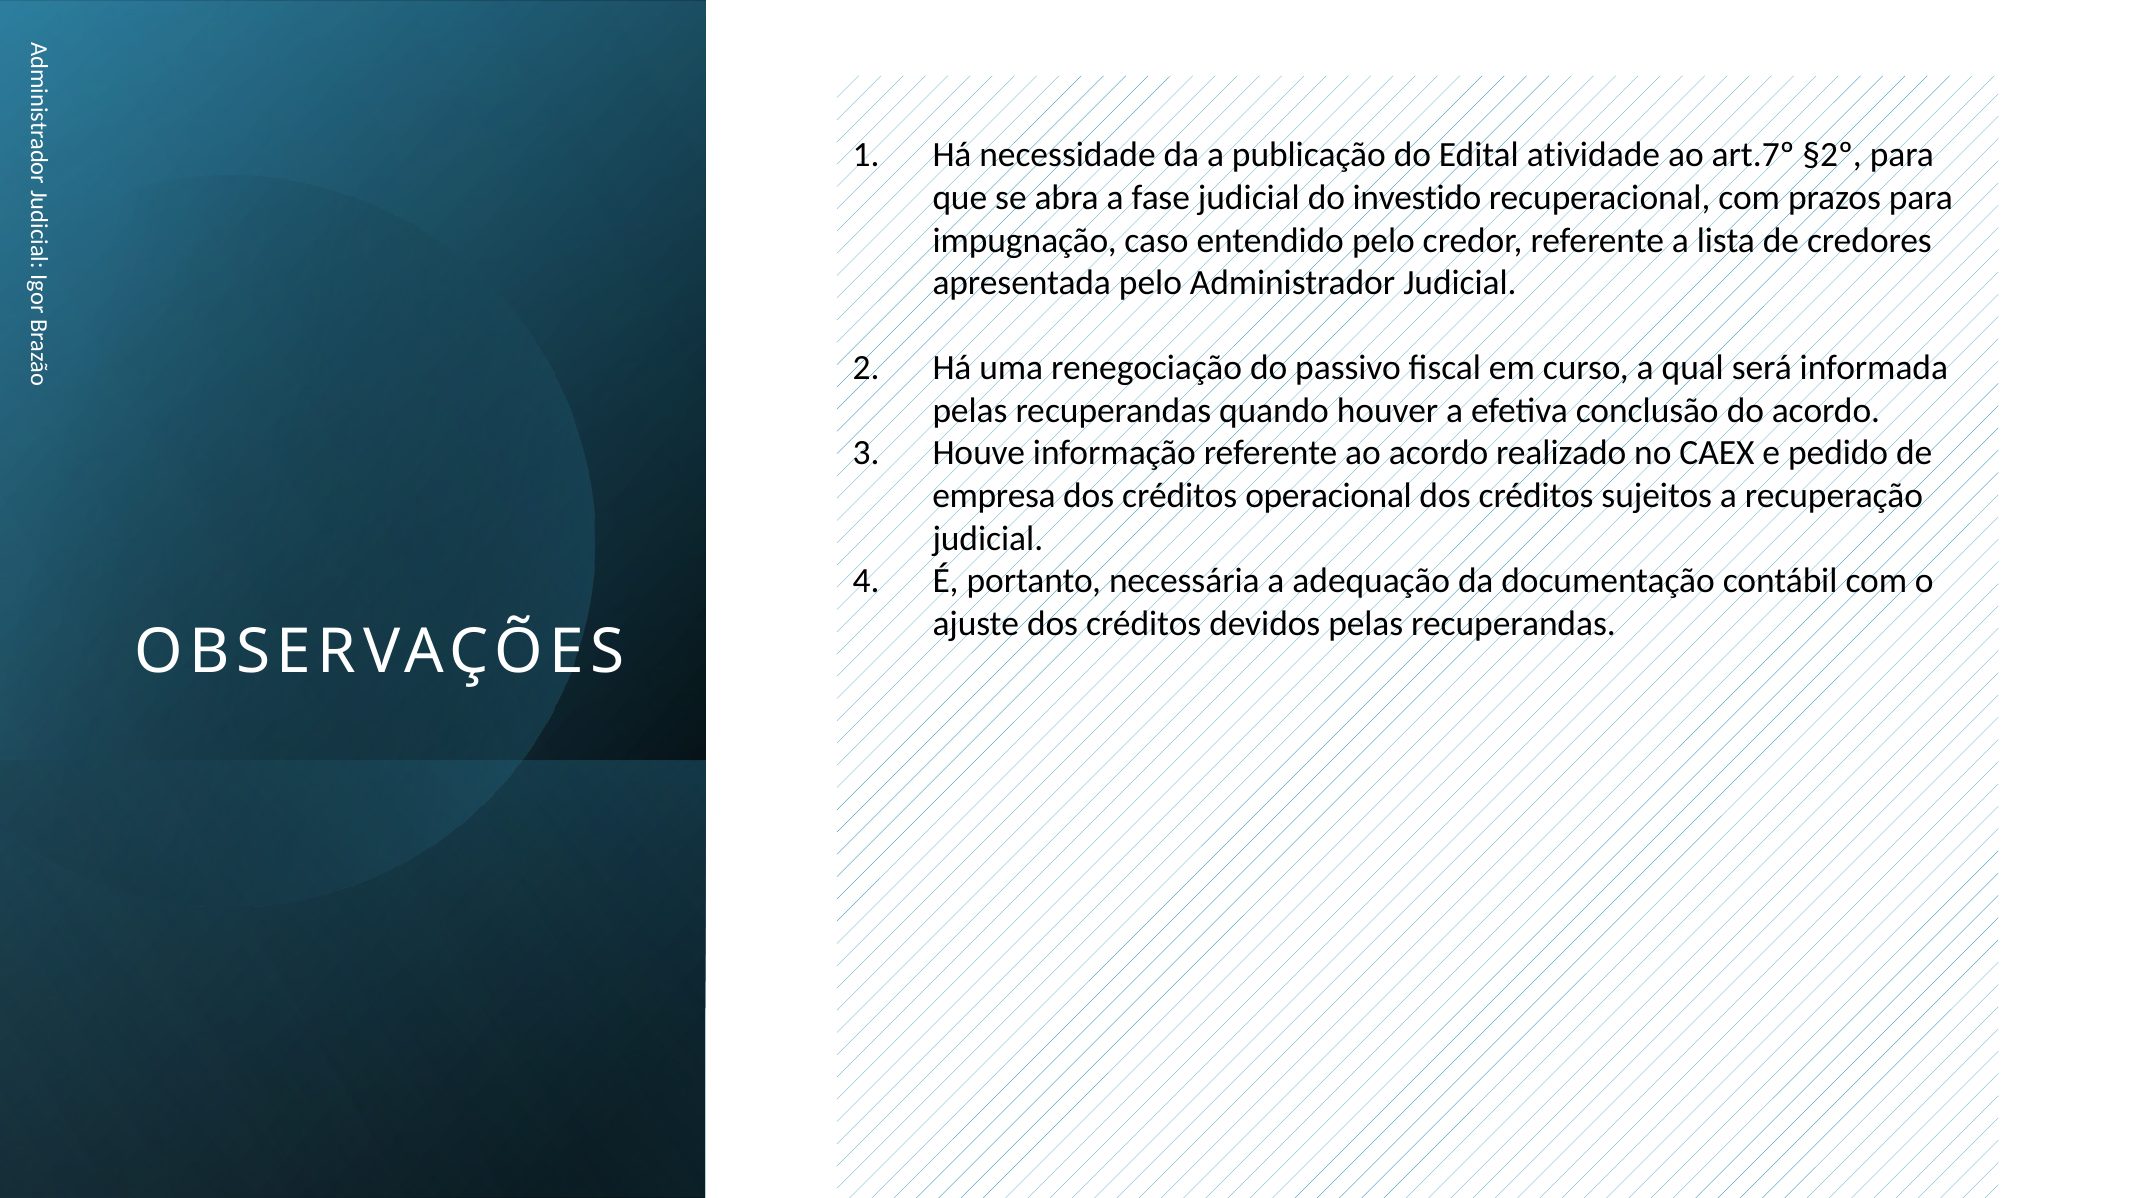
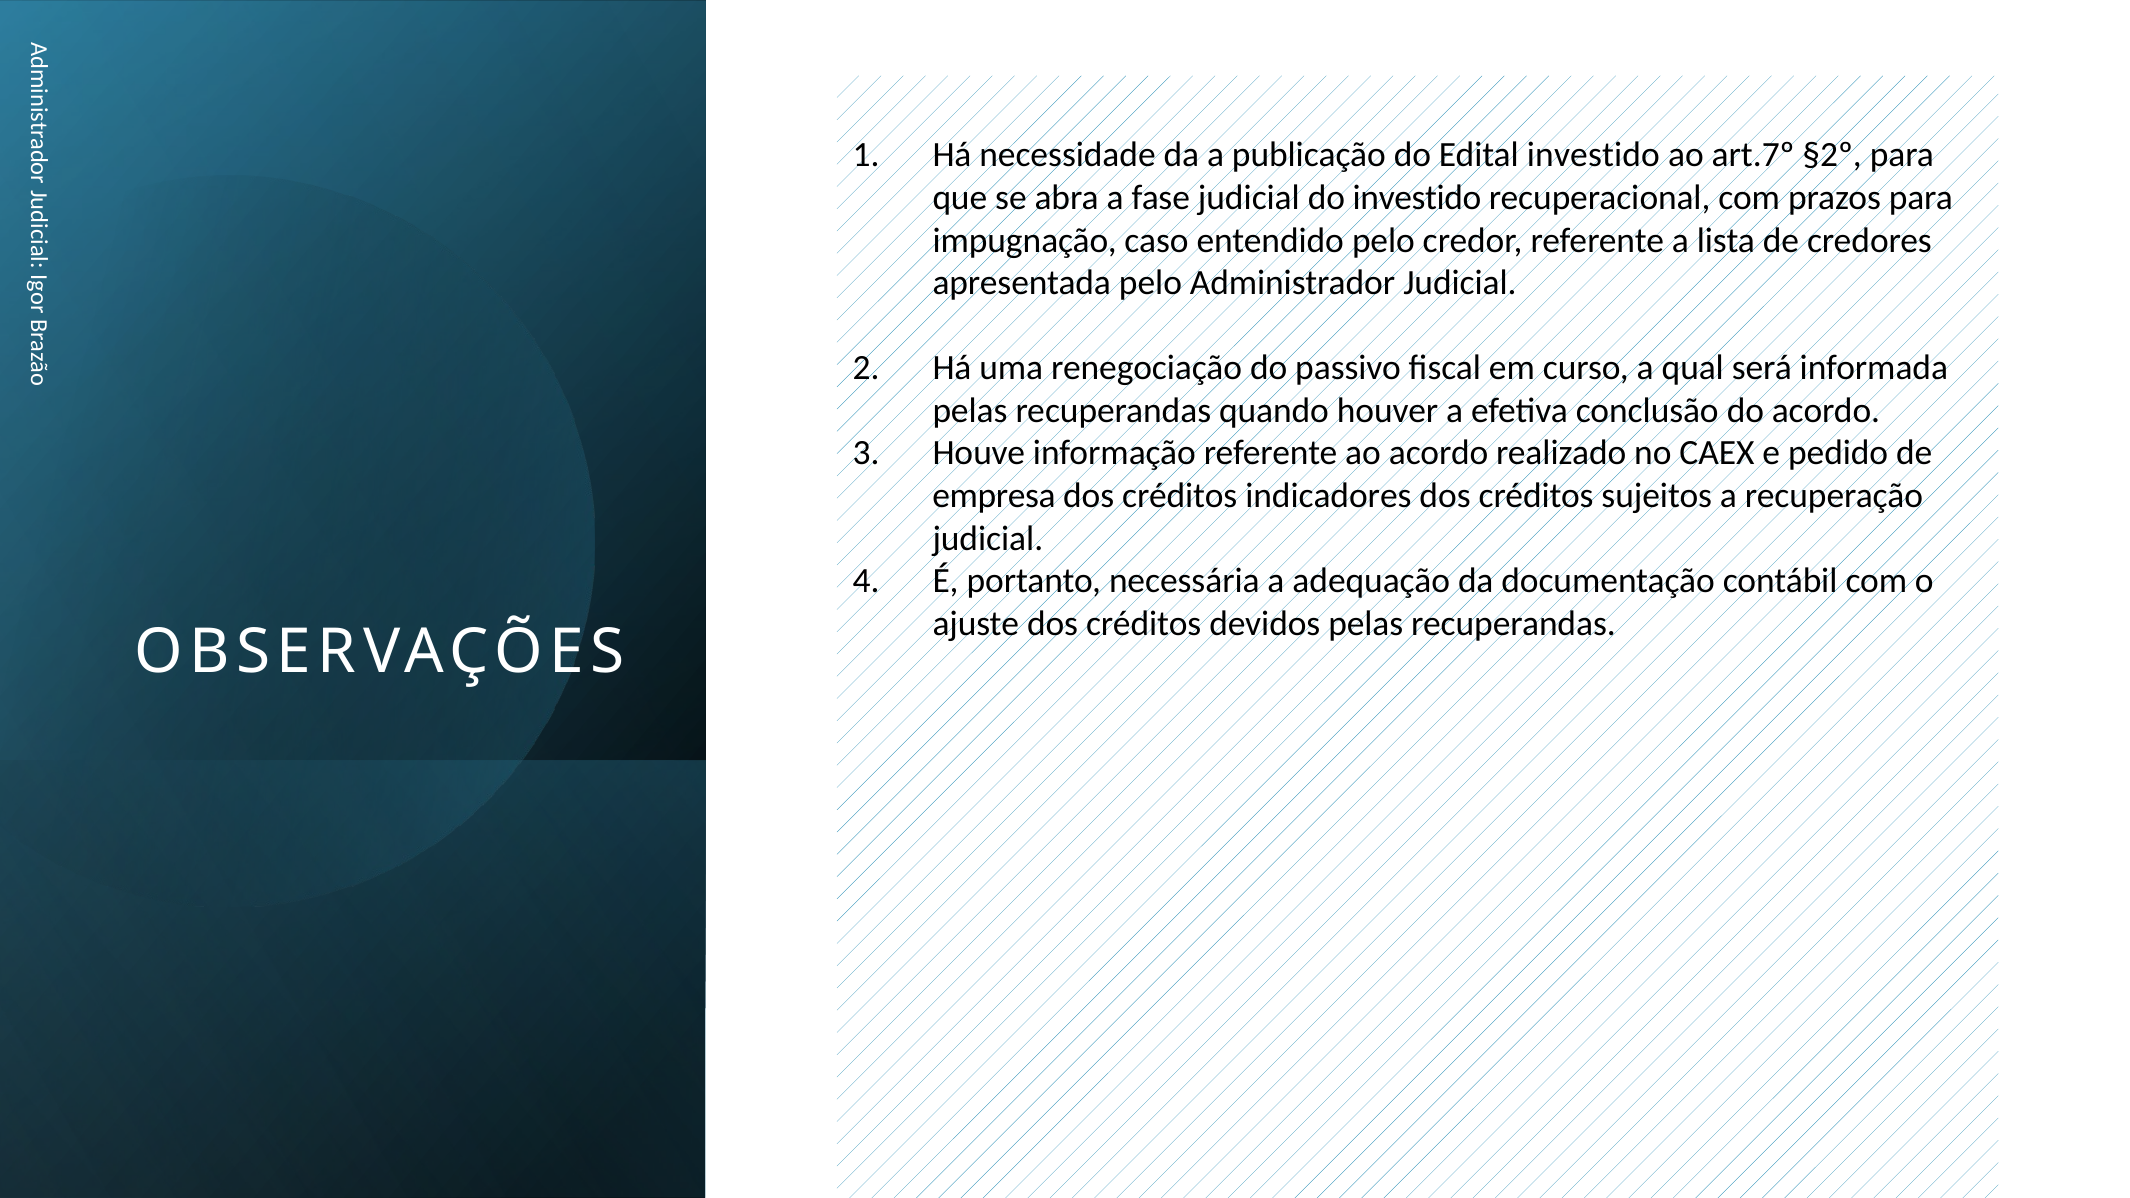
Edital atividade: atividade -> investido (1593, 155)
operacional: operacional -> indicadores (1328, 496)
